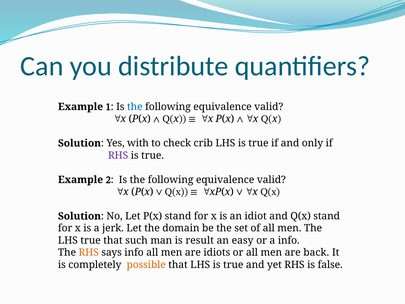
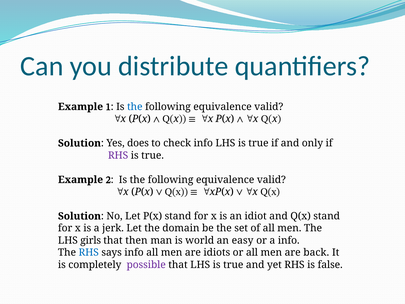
with: with -> does (138, 143)
check crib: crib -> info (203, 143)
LHS true: true -> girls (91, 240)
such: such -> then (136, 240)
result: result -> world (200, 240)
RHS colour: orange -> blue (89, 252)
possible colour: orange -> purple (146, 265)
